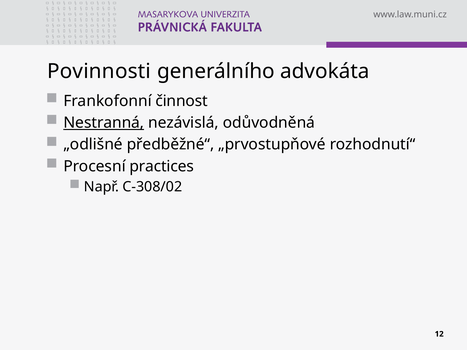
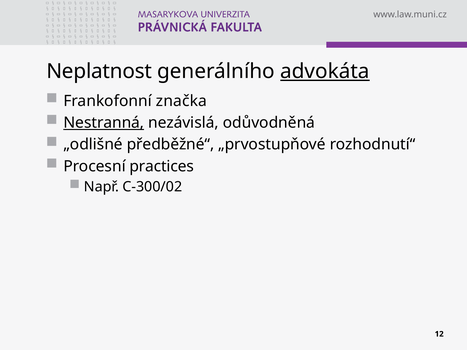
Povinnosti: Povinnosti -> Neplatnost (99, 71)
advokáta underline: none -> present (325, 71)
činnost: činnost -> značka (181, 101)
C-308/02: C-308/02 -> C-300/02 (152, 187)
